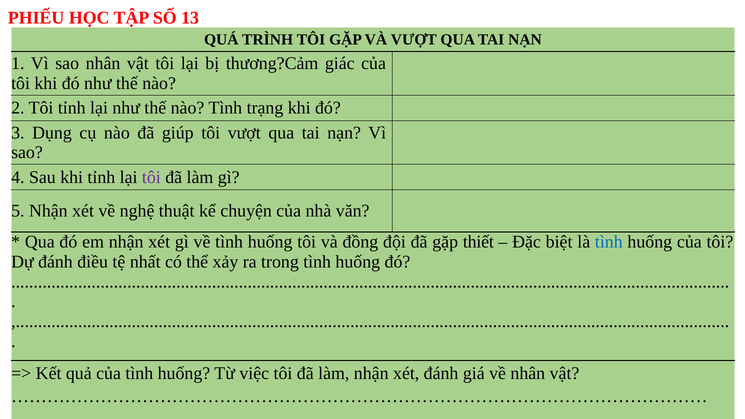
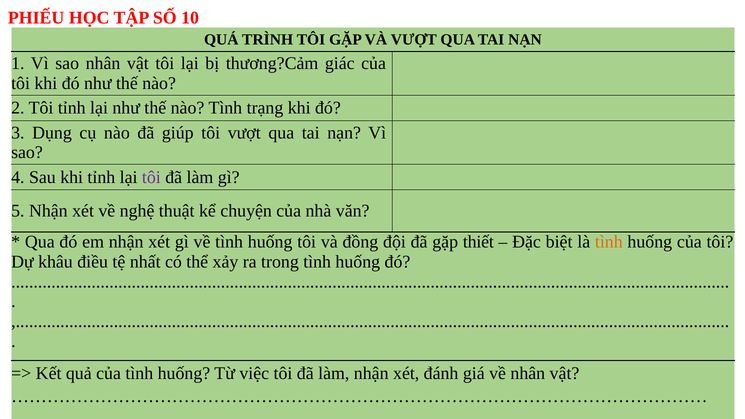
13: 13 -> 10 (190, 18)
tình colour: blue -> orange (609, 242)
Dự đánh: đánh -> khâu (55, 262)
